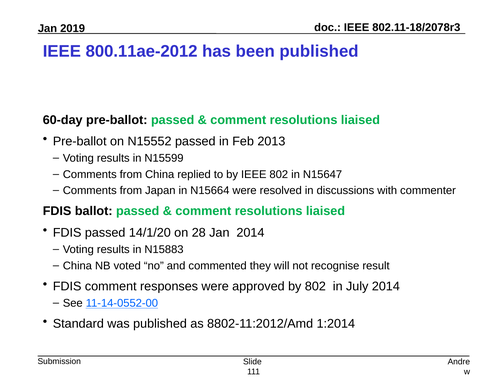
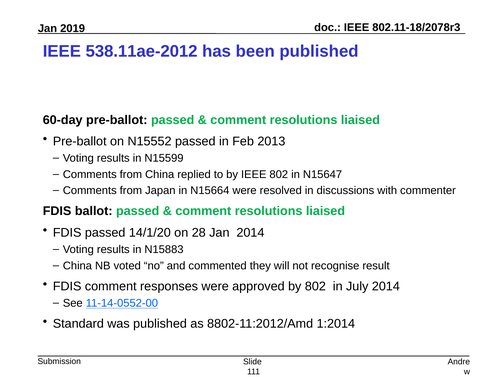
800.11ae-2012: 800.11ae-2012 -> 538.11ae-2012 (142, 51)
